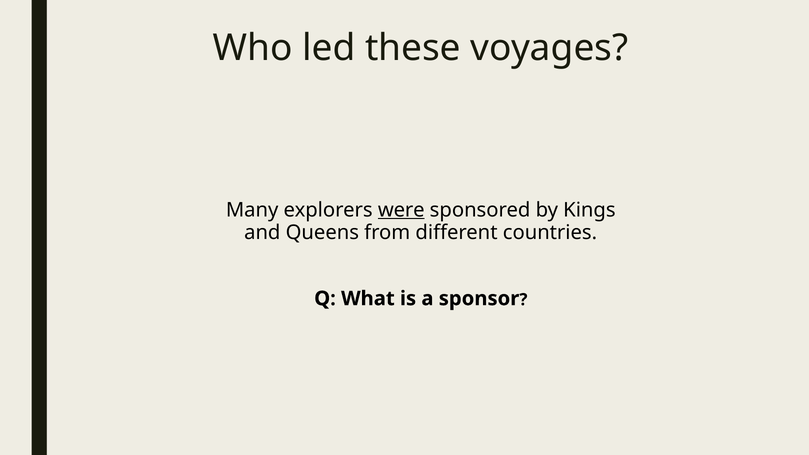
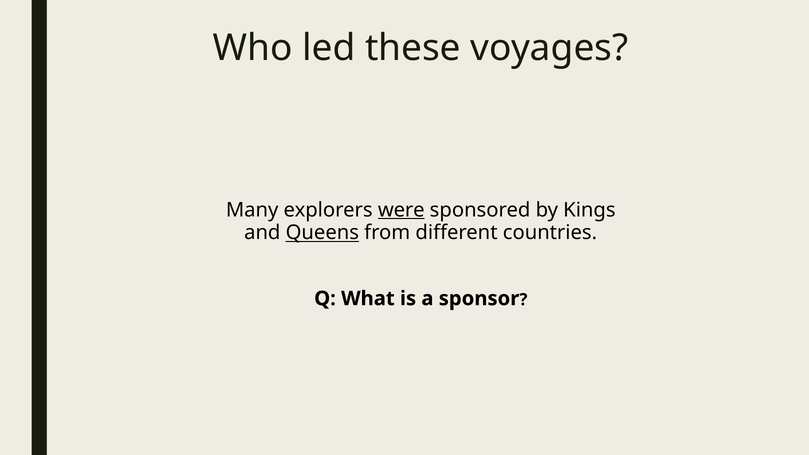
Queens underline: none -> present (322, 233)
